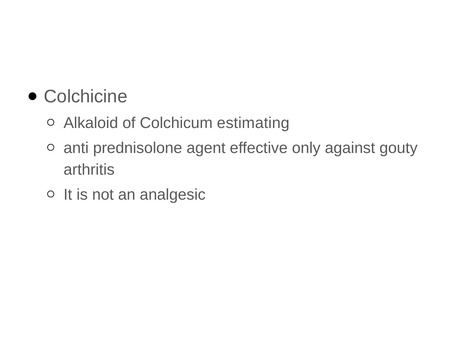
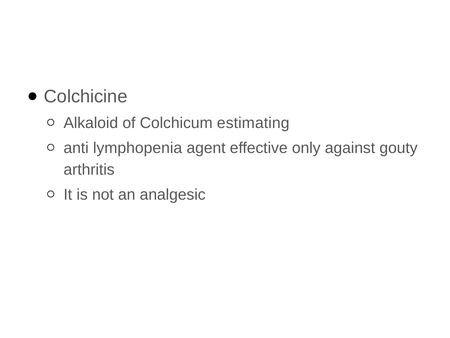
prednisolone: prednisolone -> lymphopenia (138, 148)
